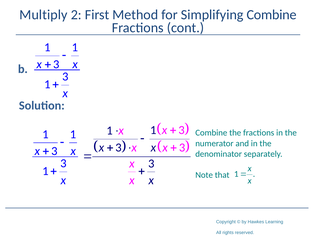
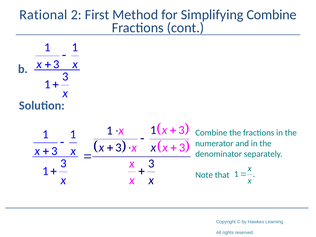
Multiply: Multiply -> Rational (43, 15)
